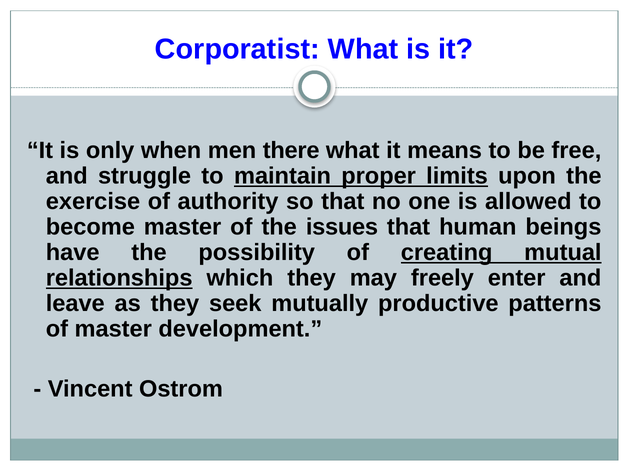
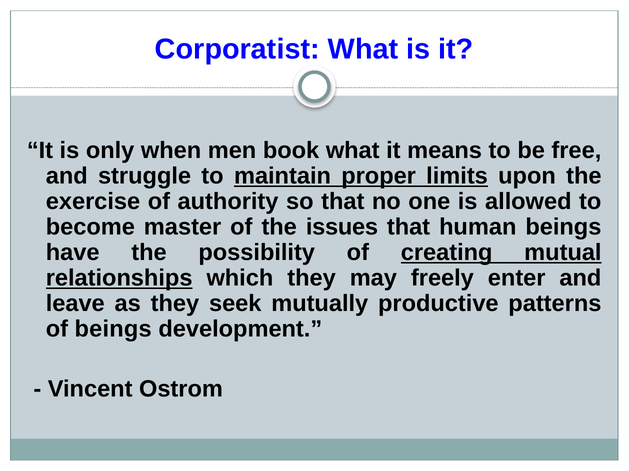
there: there -> book (291, 151)
of master: master -> beings (113, 329)
